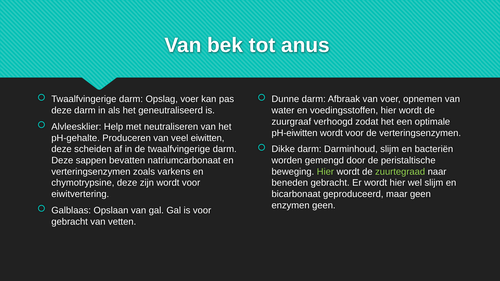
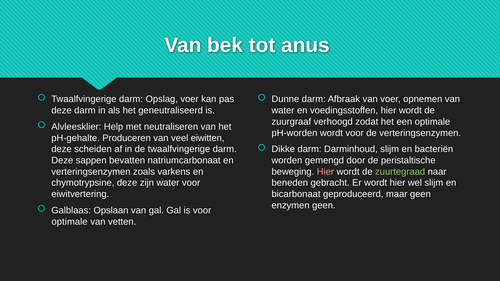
pH-eiwitten: pH-eiwitten -> pH-worden (294, 133)
Hier colour: light green -> pink (325, 172)
zijn wordt: wordt -> water (168, 183)
gebracht: gebracht -> optimale (70, 222)
